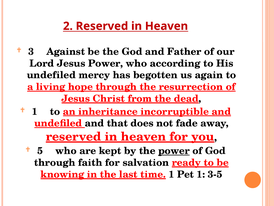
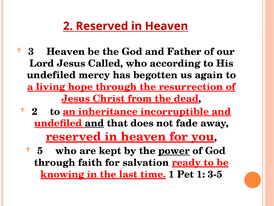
3 Against: Against -> Heaven (66, 52)
Jesus Power: Power -> Called (106, 63)
1: 1 -> 2 (35, 111)
and underline: none -> present (94, 123)
